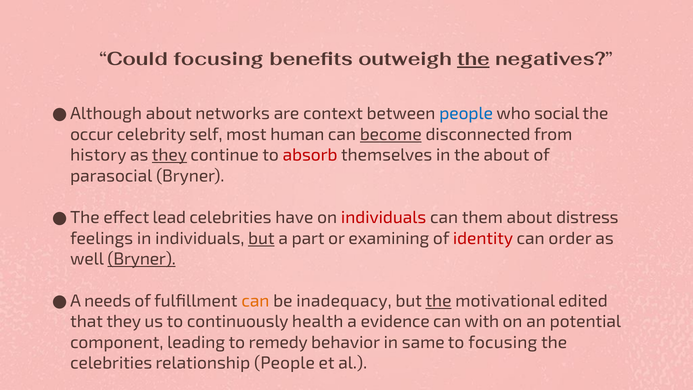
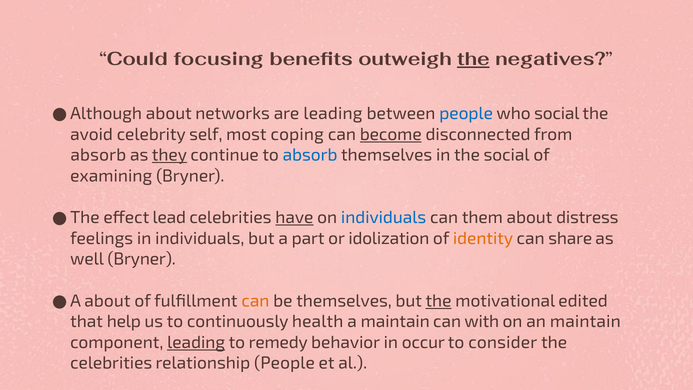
are context: context -> leading (333, 114)
occur: occur -> avoid (92, 134)
human: human -> coping (297, 134)
history: history -> absorb (98, 155)
absorb colour: red -> blue (310, 155)
the about: about -> social (507, 155)
parasocial: parasocial -> examining (111, 176)
have underline: none -> present (294, 218)
individuals colour: red -> blue (384, 218)
but underline: present -> none (261, 238)
examining: examining -> idolization (389, 238)
identity colour: red -> orange (483, 238)
order: order -> share (570, 238)
Bryner underline: present -> none (142, 259)
needs: needs -> about (107, 301)
be inadequacy: inadequacy -> themselves (344, 301)
that they: they -> help (124, 322)
a evidence: evidence -> maintain (395, 322)
an potential: potential -> maintain (585, 322)
leading underline: none -> present (196, 342)
same: same -> occur (423, 342)
to focusing: focusing -> consider (503, 342)
